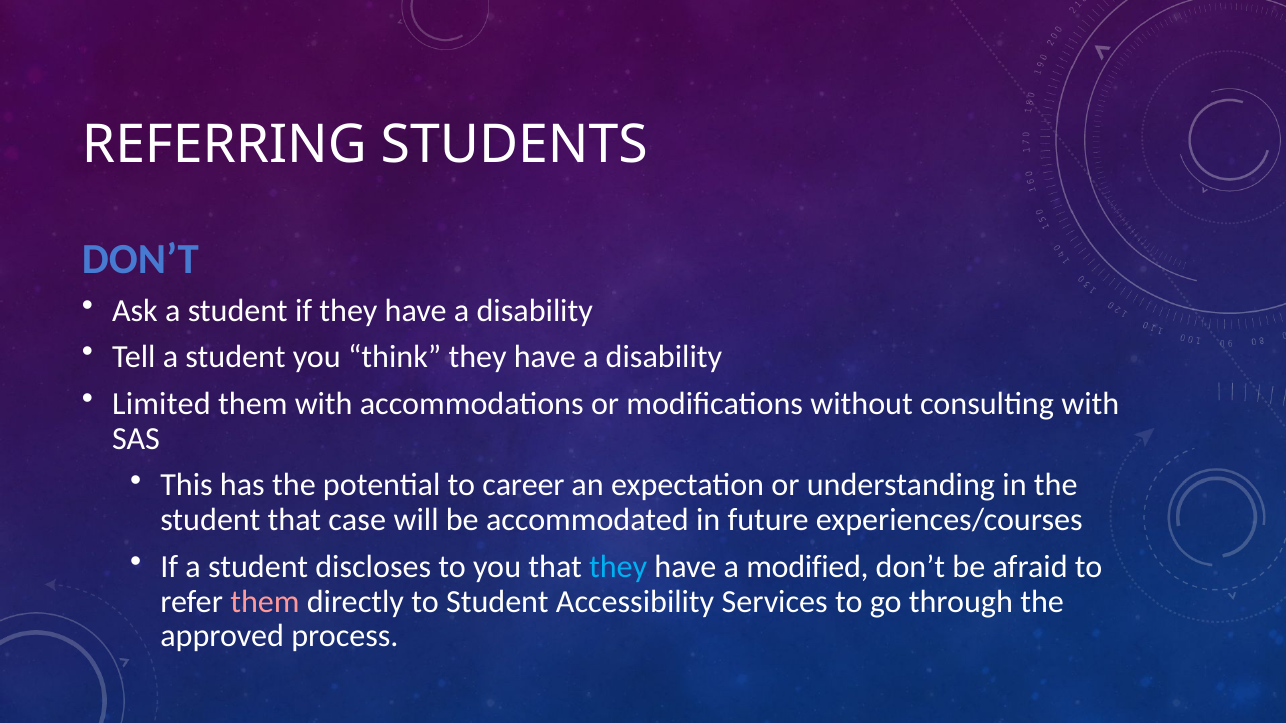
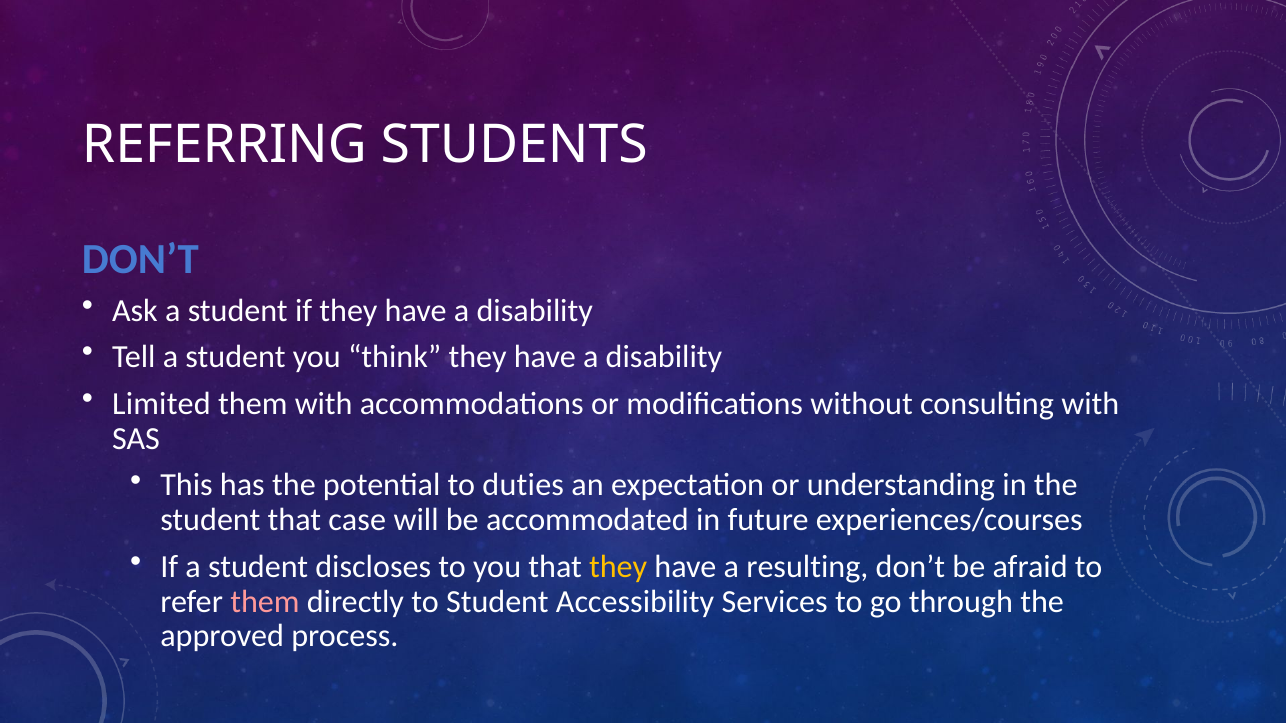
career: career -> duties (523, 486)
they colour: light blue -> yellow (618, 567)
modified: modified -> resulting (807, 567)
